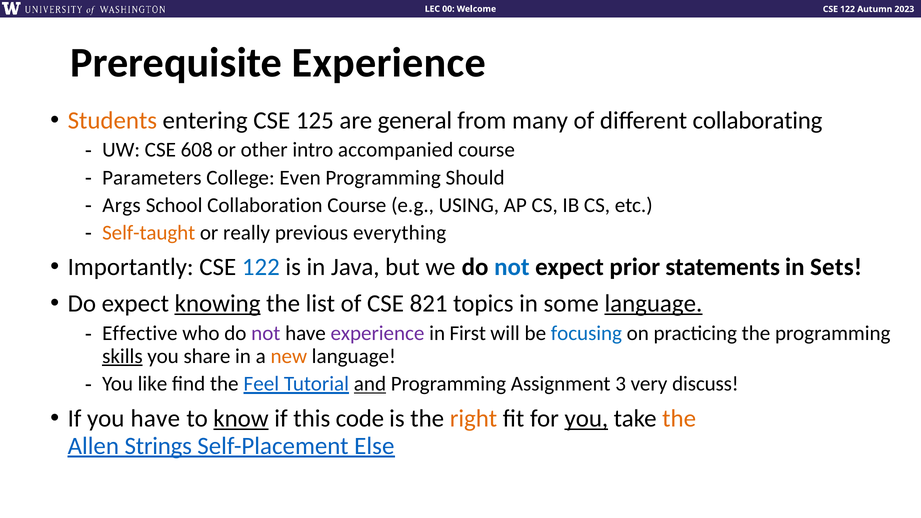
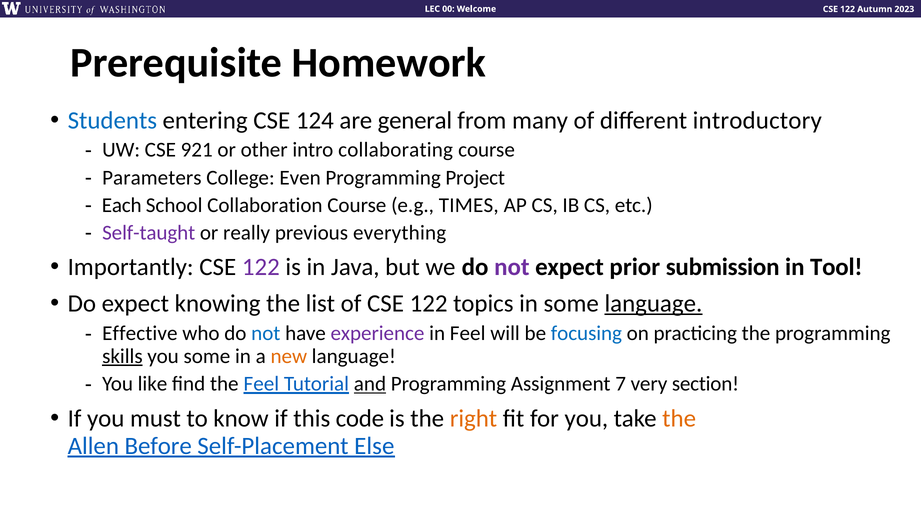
Prerequisite Experience: Experience -> Homework (389, 63)
Students colour: orange -> blue (112, 120)
125: 125 -> 124 (315, 120)
collaborating: collaborating -> introductory (757, 120)
608: 608 -> 921 (197, 150)
accompanied: accompanied -> collaborating (396, 150)
Should: Should -> Project (475, 178)
Args: Args -> Each (122, 205)
USING: USING -> TIMES (469, 205)
Self-taught colour: orange -> purple (149, 233)
122 colour: blue -> purple (261, 267)
not colour: blue -> purple (512, 267)
statements: statements -> submission (723, 267)
Sets: Sets -> Tool (836, 267)
knowing underline: present -> none (218, 304)
of CSE 821: 821 -> 122 (429, 304)
not colour: purple -> blue (266, 333)
in First: First -> Feel (468, 333)
you share: share -> some (207, 356)
3: 3 -> 7 (621, 384)
discuss: discuss -> section (705, 384)
you have: have -> must (155, 419)
know underline: present -> none (241, 419)
you underline: present -> none (586, 419)
Strings: Strings -> Before (158, 446)
